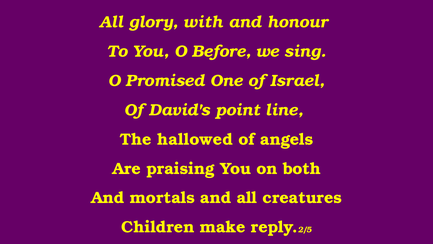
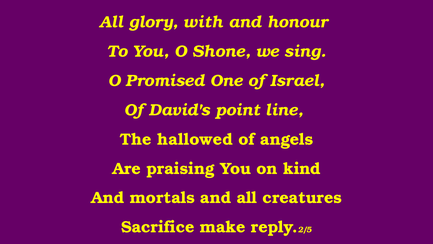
Before: Before -> Shone (221, 51)
both: both -> kind (302, 168)
Children: Children -> Sacrifice (158, 227)
